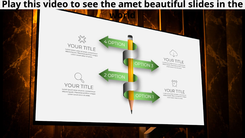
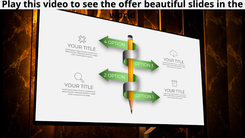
amet: amet -> offer (130, 4)
